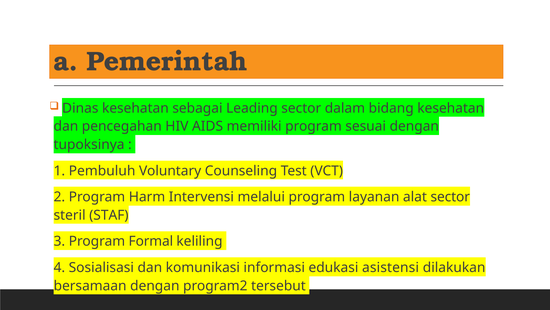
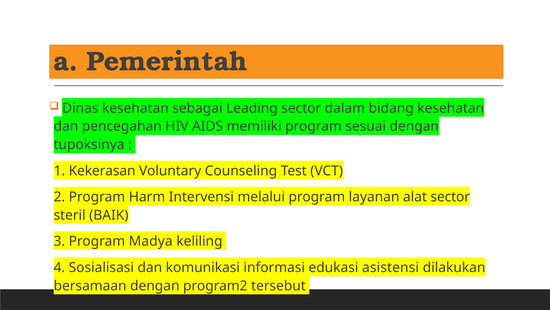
Pembuluh: Pembuluh -> Kekerasan (102, 170)
STAF: STAF -> BAIK (109, 215)
Formal: Formal -> Madya (151, 241)
